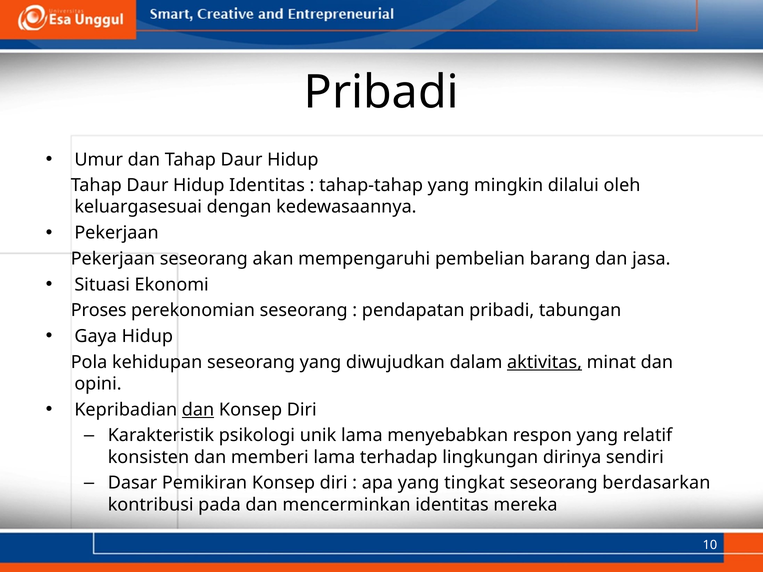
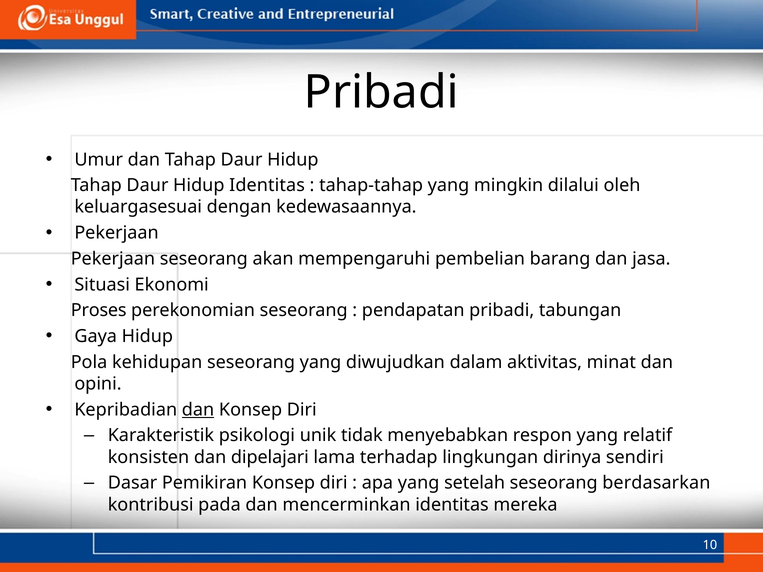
aktivitas underline: present -> none (545, 362)
unik lama: lama -> tidak (362, 436)
memberi: memberi -> dipelajari (270, 457)
tingkat: tingkat -> setelah (475, 483)
